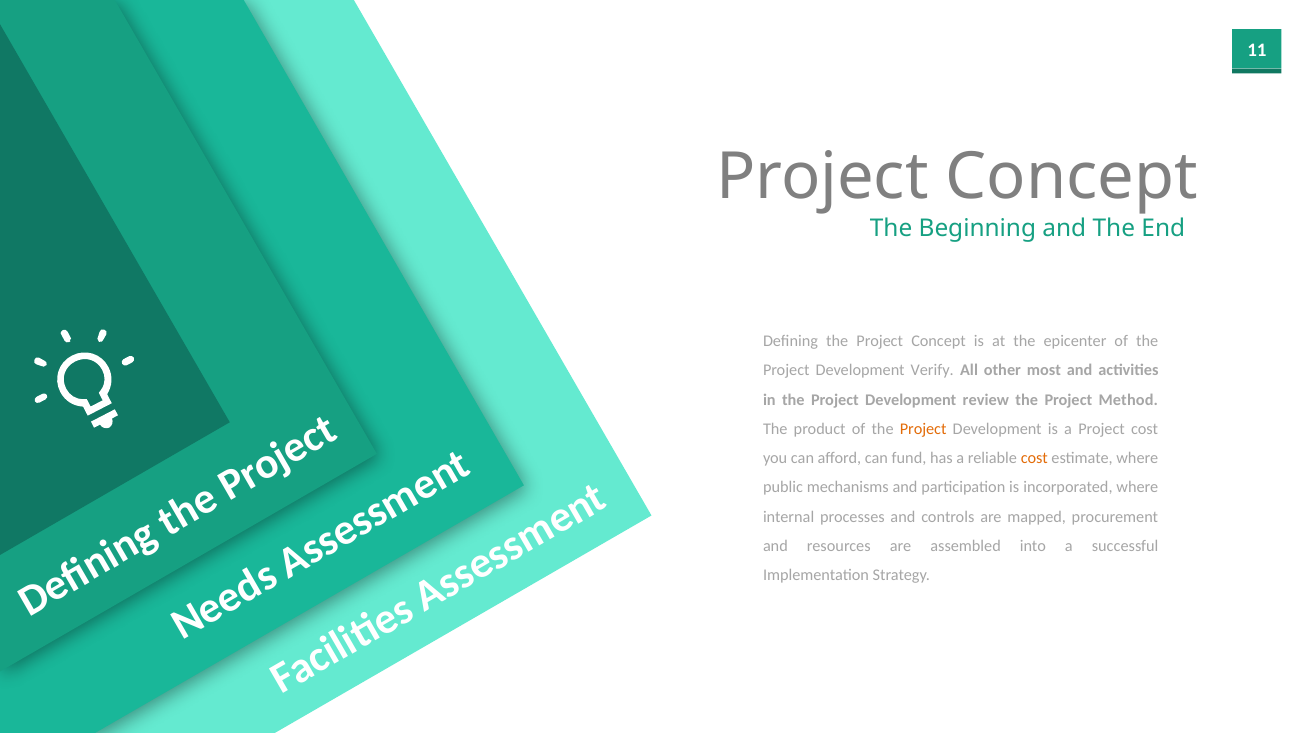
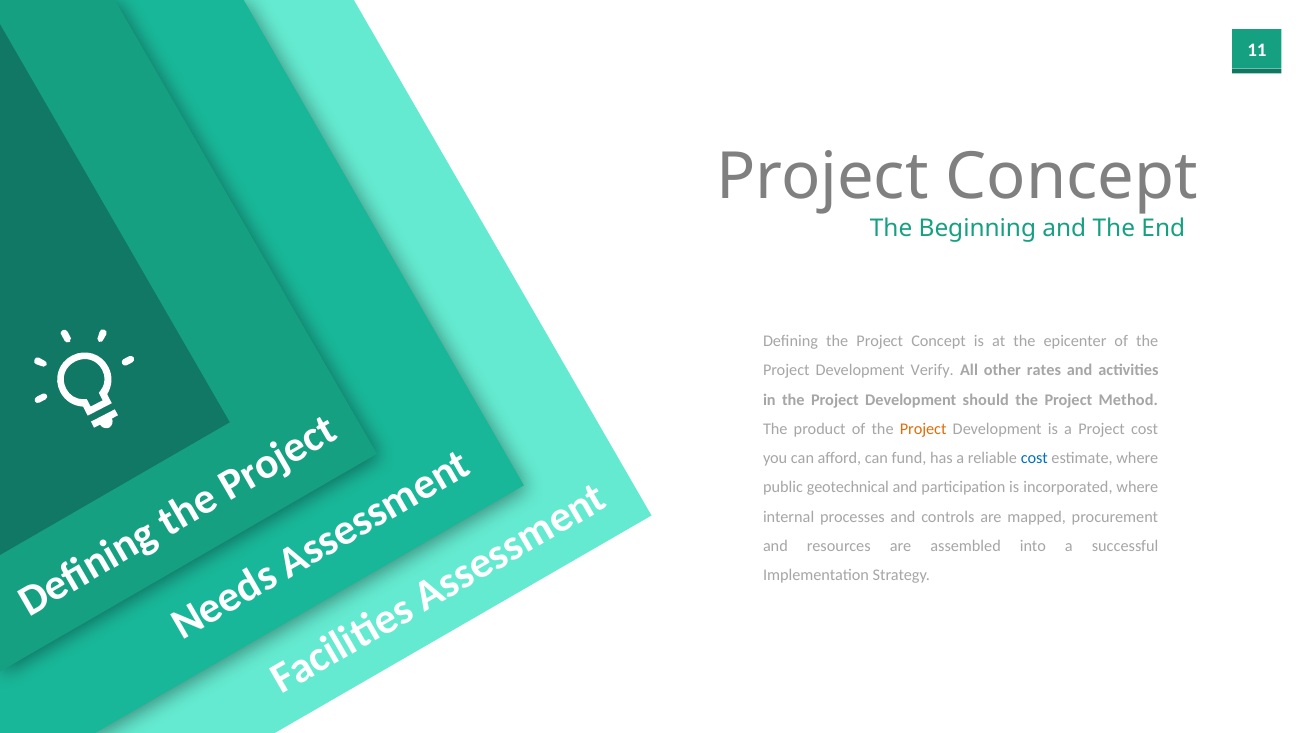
most: most -> rates (1044, 370)
review: review -> should (986, 400)
cost colour: orange -> blue (1034, 458)
mechanisms: mechanisms -> geotechnical (848, 488)
